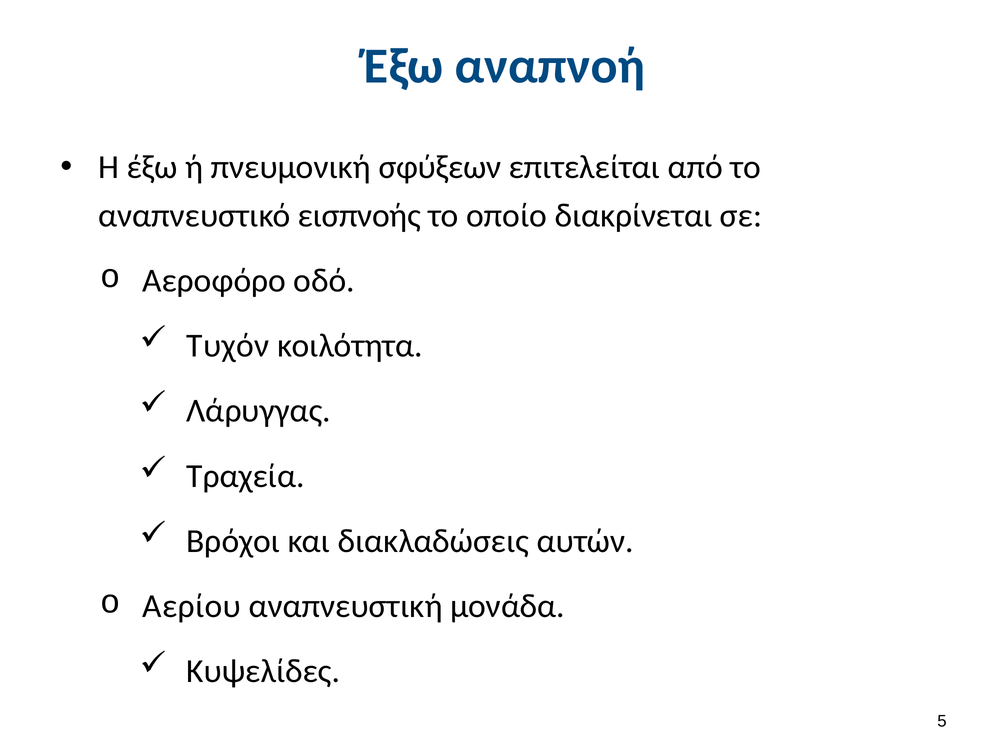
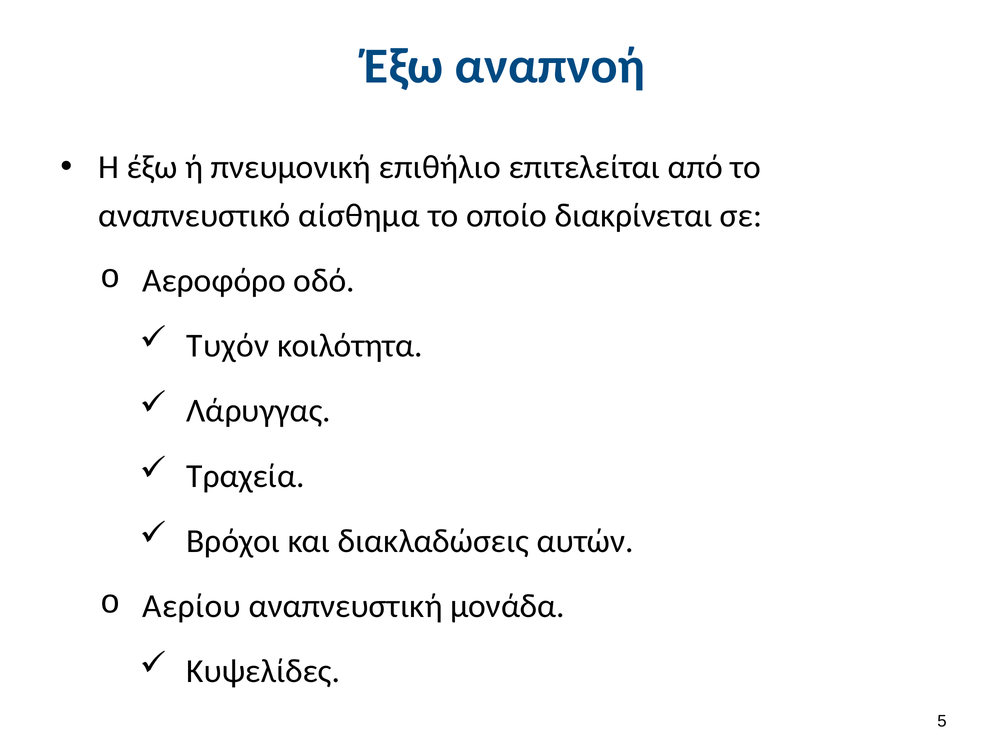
σφύξεων: σφύξεων -> επιθήλιο (440, 167)
εισπνοής: εισπνοής -> αίσθημα (359, 216)
